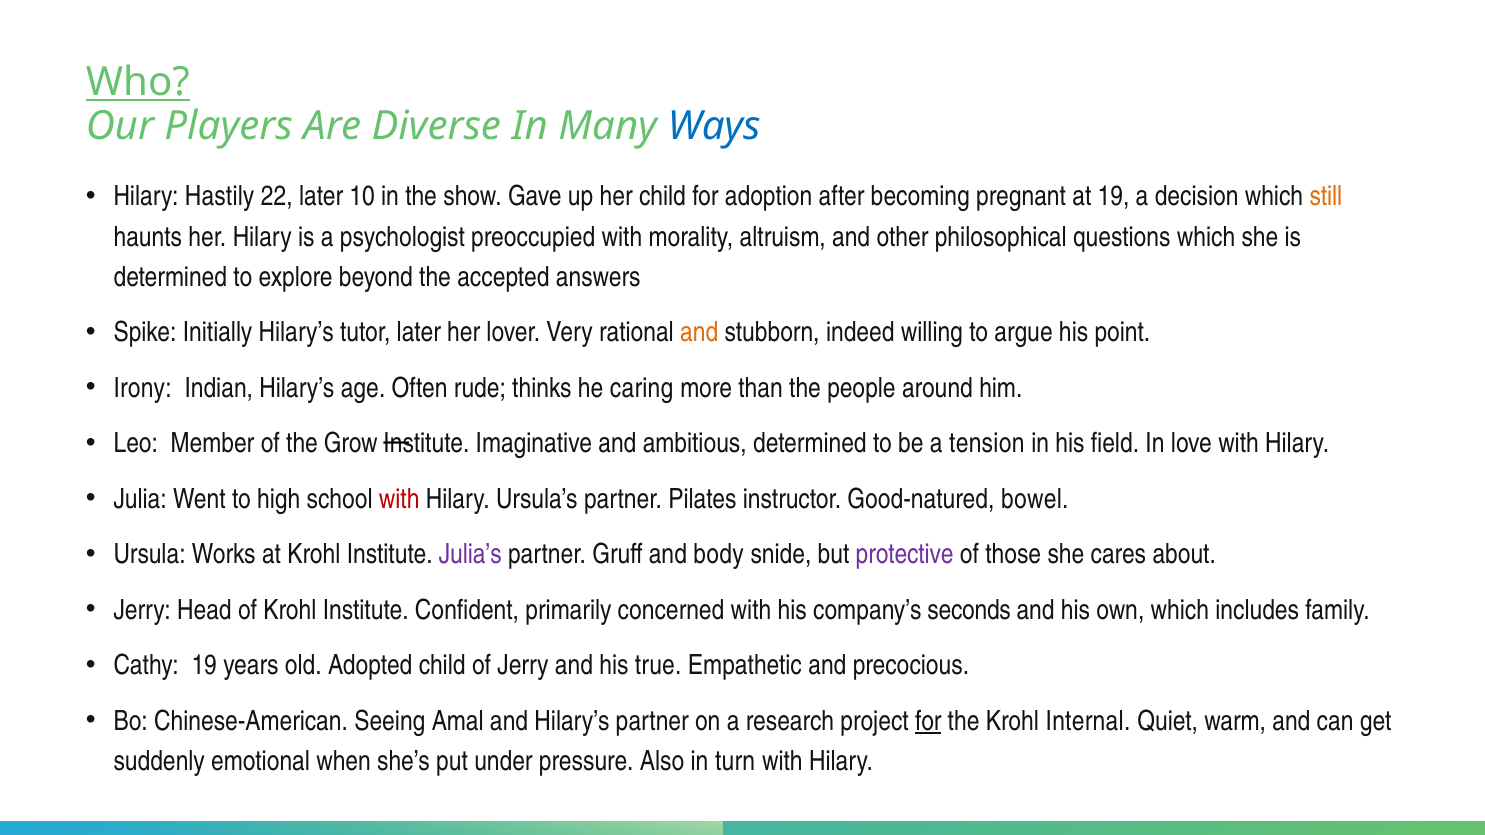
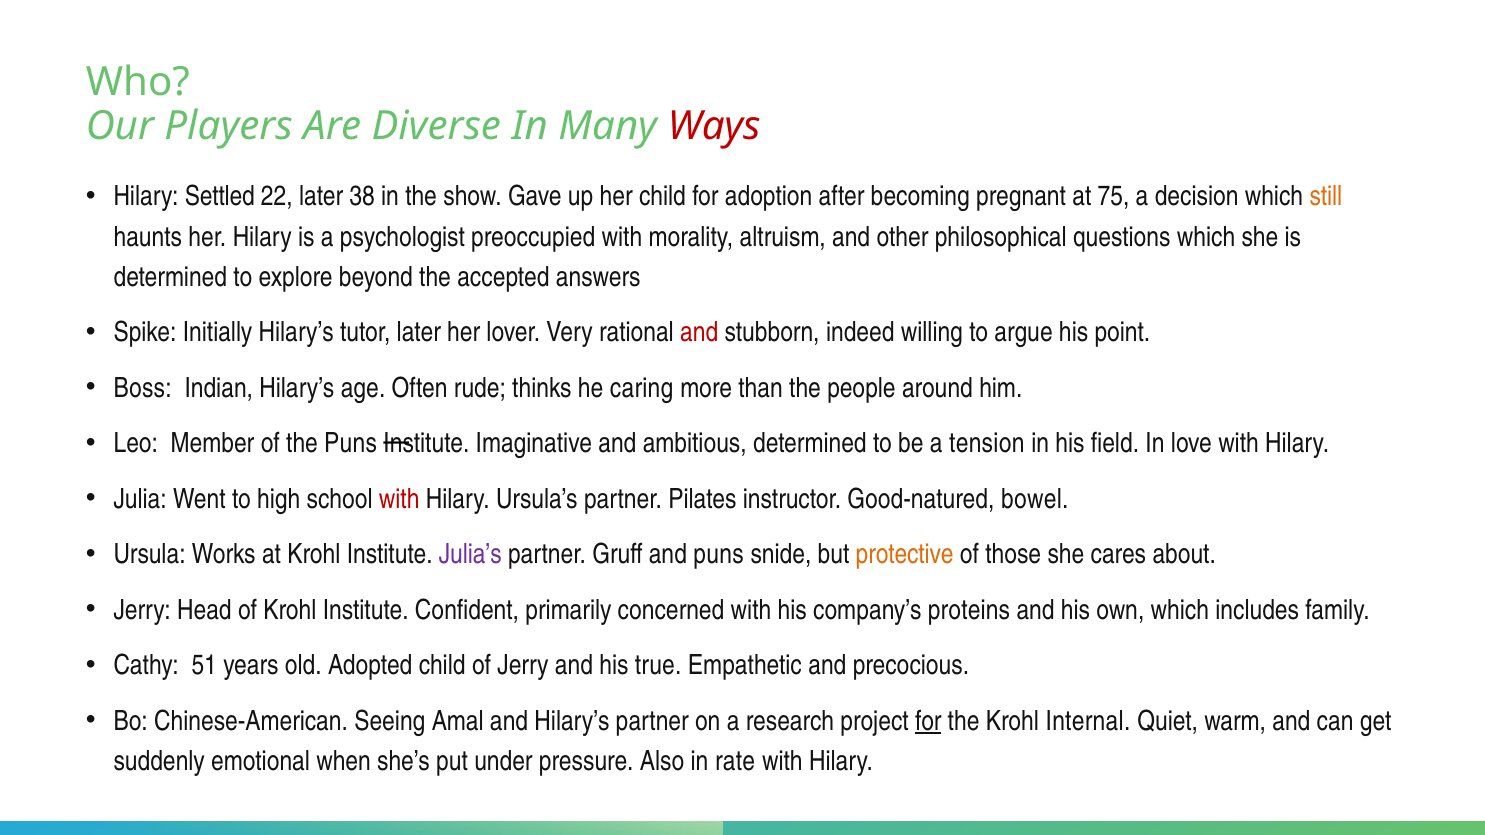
Who underline: present -> none (138, 83)
Ways colour: blue -> red (714, 126)
Hastily: Hastily -> Settled (220, 197)
10: 10 -> 38 (362, 197)
at 19: 19 -> 75 (1114, 197)
and colour: orange -> red (699, 333)
Irony: Irony -> Boss (143, 388)
the Grow: Grow -> Puns (351, 444)
and body: body -> puns (719, 555)
protective colour: purple -> orange (905, 555)
seconds: seconds -> proteins (969, 610)
Cathy 19: 19 -> 51 (204, 666)
turn: turn -> rate (735, 762)
